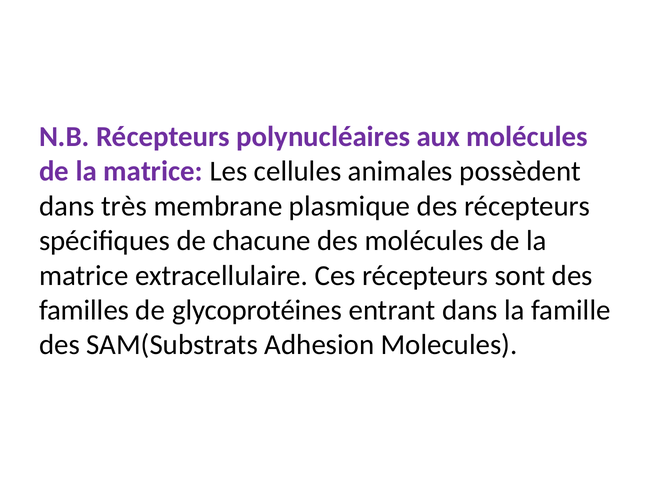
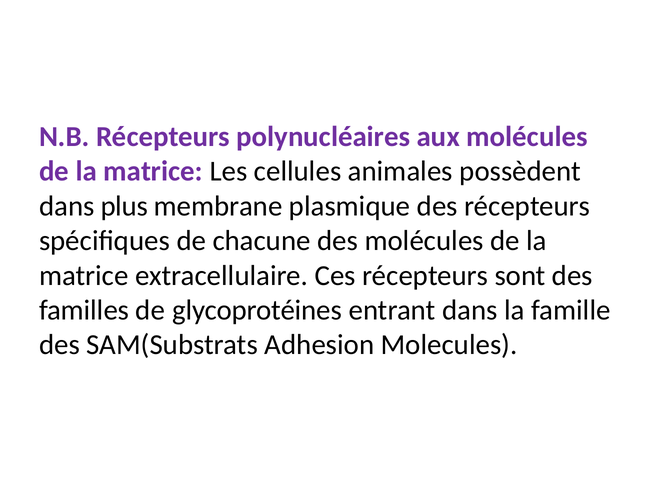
très: très -> plus (124, 206)
